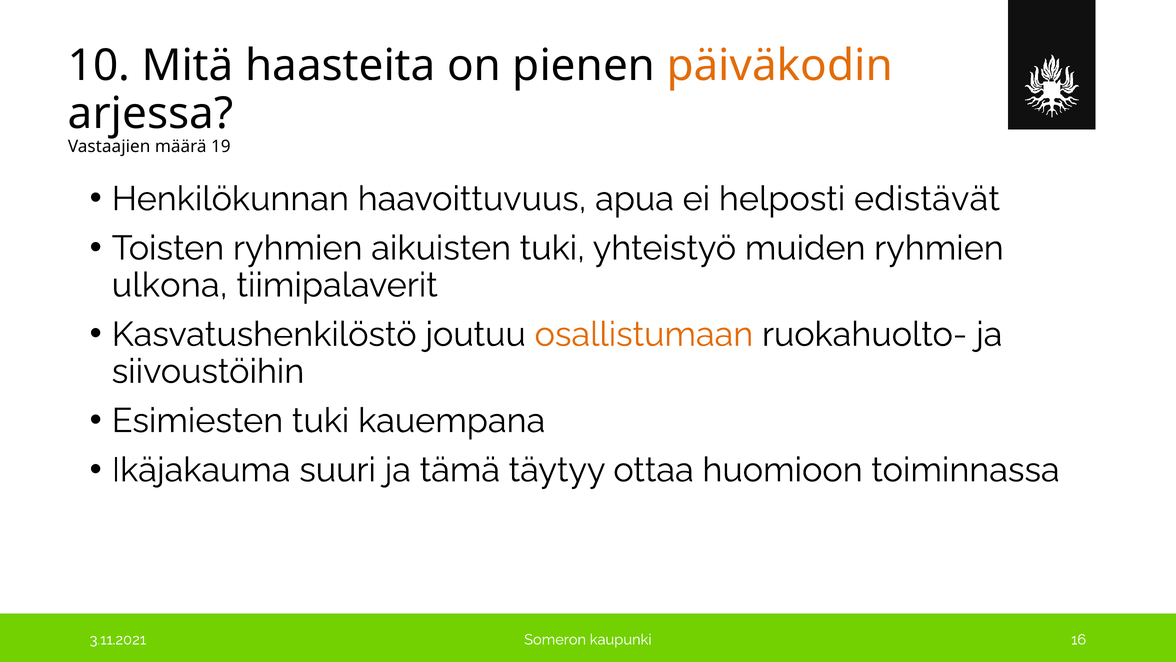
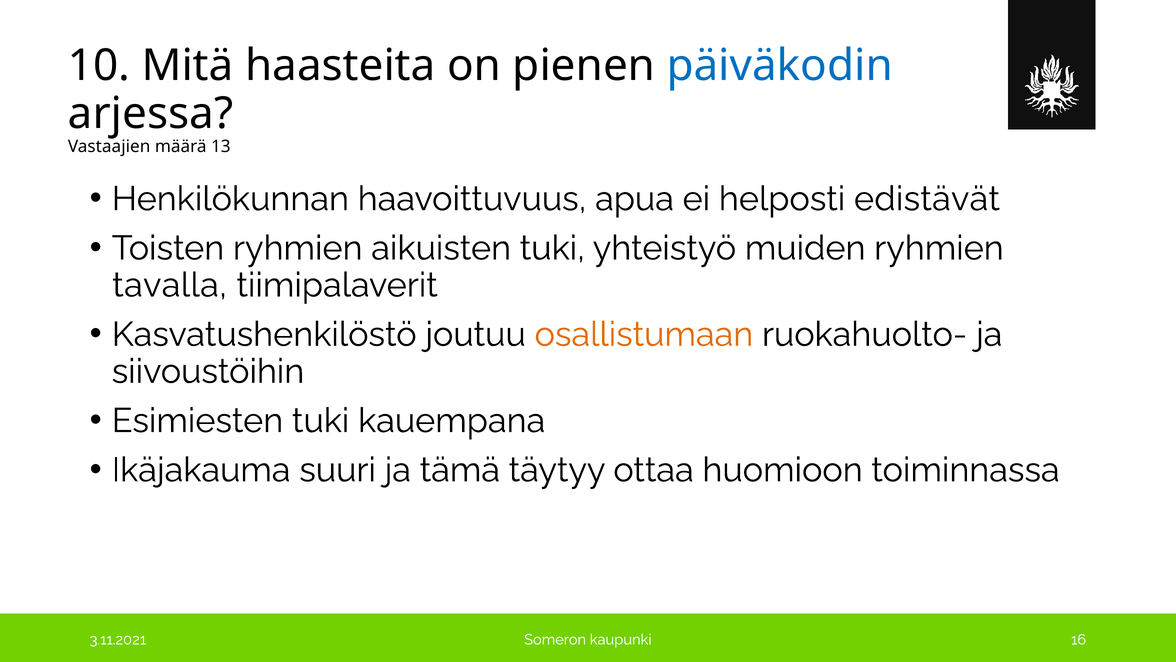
päiväkodin colour: orange -> blue (780, 66)
19: 19 -> 13 (221, 147)
ulkona: ulkona -> tavalla (170, 285)
